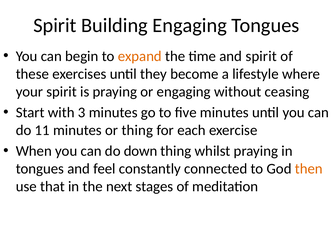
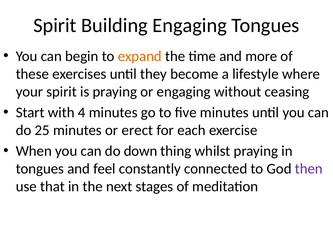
and spirit: spirit -> more (261, 56)
3: 3 -> 4 (82, 112)
11: 11 -> 25 (42, 130)
or thing: thing -> erect (137, 130)
then colour: orange -> purple (309, 169)
